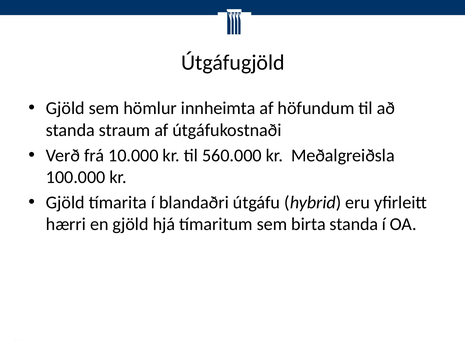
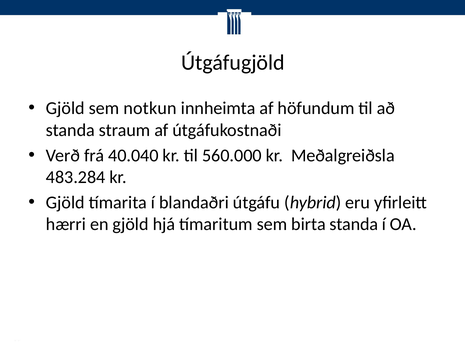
hömlur: hömlur -> notkun (150, 108)
10.000: 10.000 -> 40.040 (133, 155)
100.000: 100.000 -> 483.284 (76, 177)
